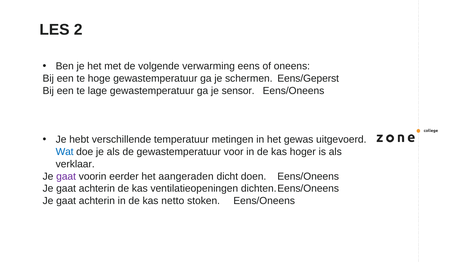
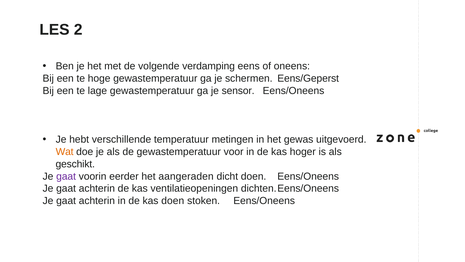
verwarming: verwarming -> verdamping (209, 66)
Wat colour: blue -> orange (65, 152)
verklaar: verklaar -> geschikt (75, 164)
kas netto: netto -> doen (173, 200)
